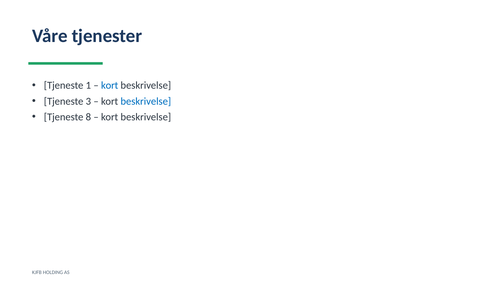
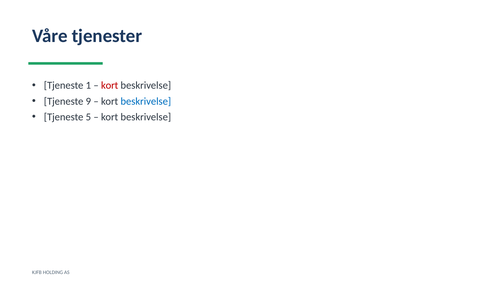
kort colour: blue -> red (110, 85)
3: 3 -> 9 (88, 101)
8: 8 -> 5 (88, 117)
